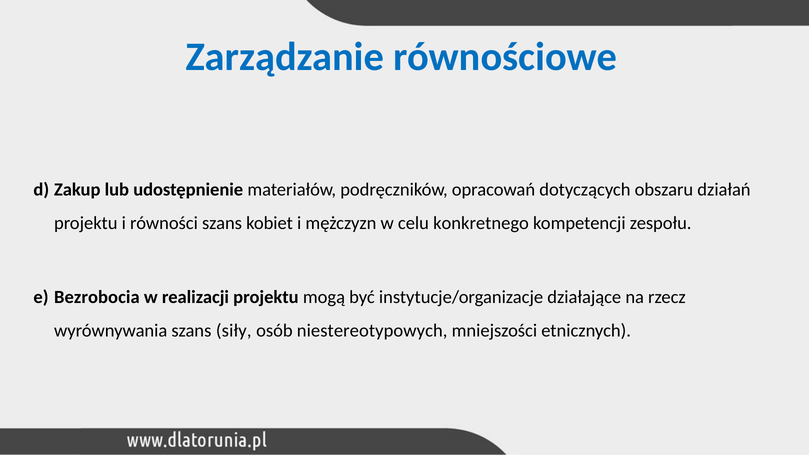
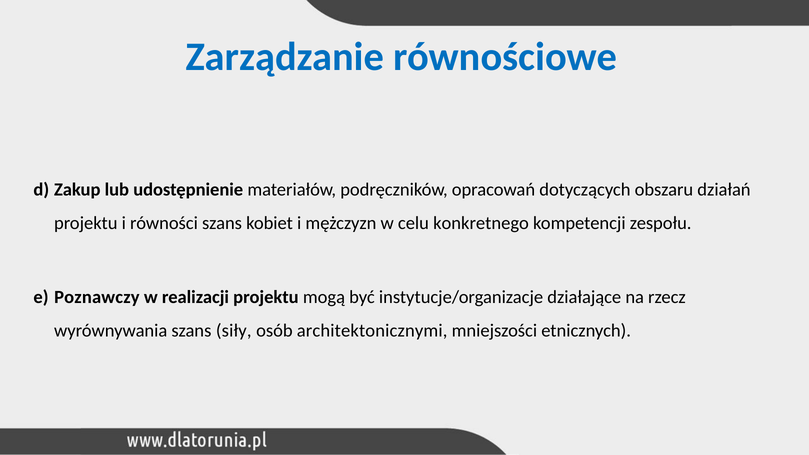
Bezrobocia: Bezrobocia -> Poznawczy (97, 297)
niestereotypowych: niestereotypowych -> architektonicznymi (372, 331)
